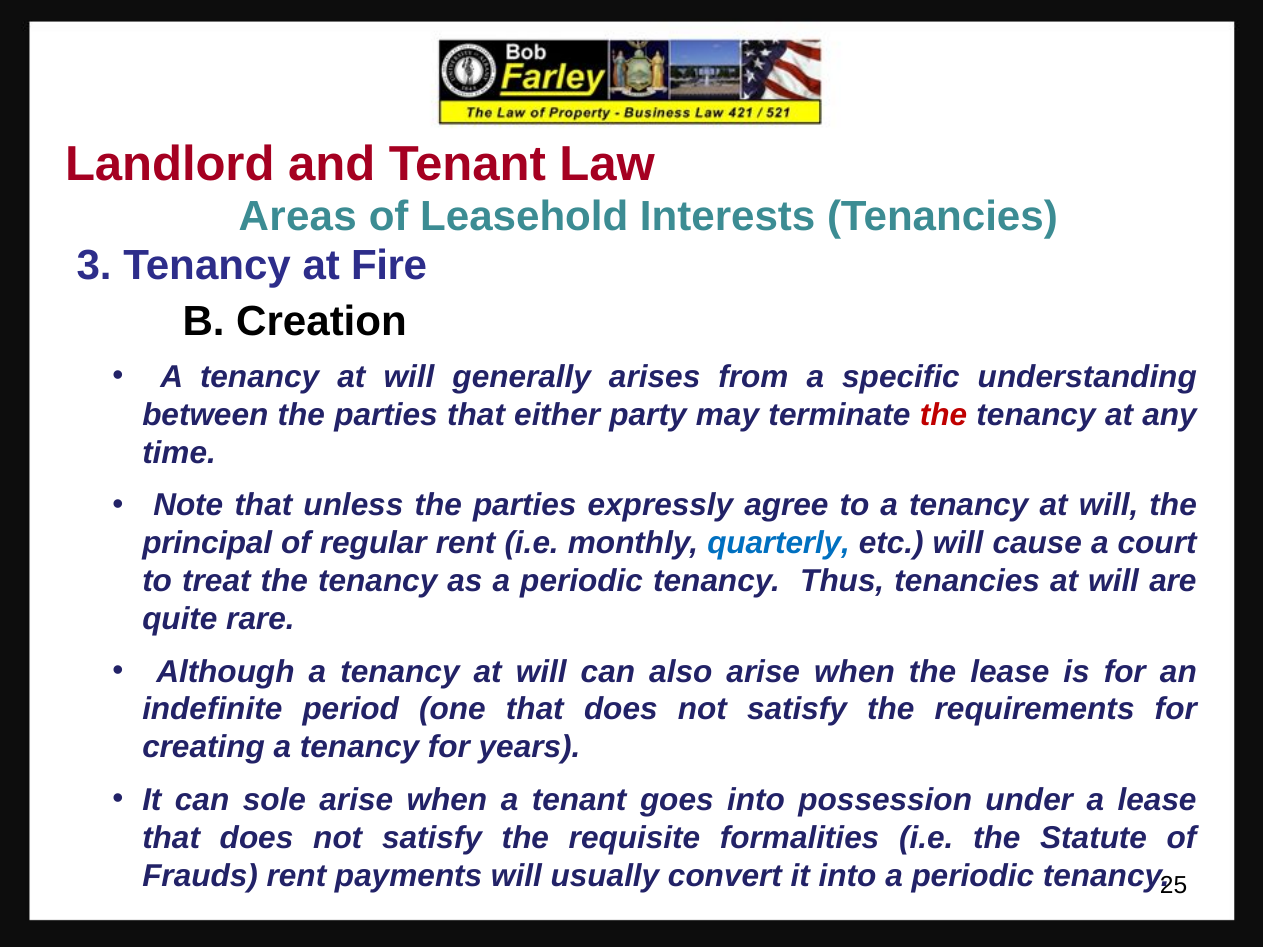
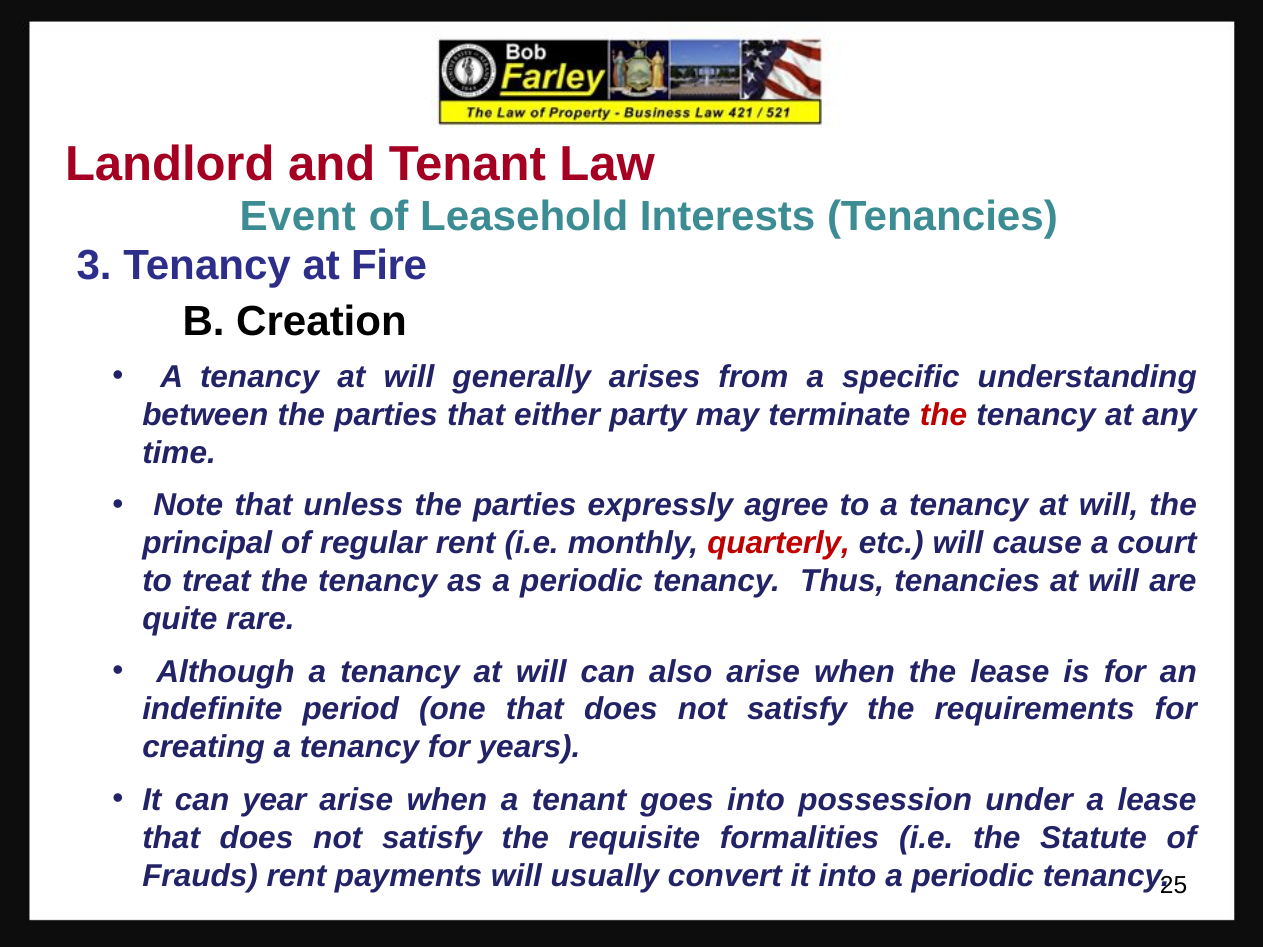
Areas: Areas -> Event (298, 217)
quarterly colour: blue -> red (779, 543)
sole: sole -> year (274, 800)
